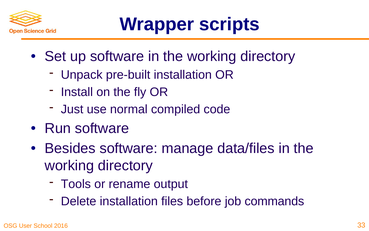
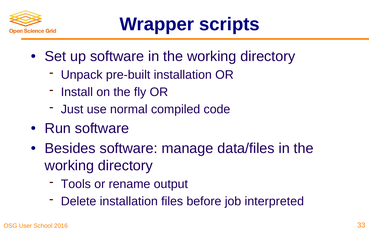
commands: commands -> interpreted (274, 201)
